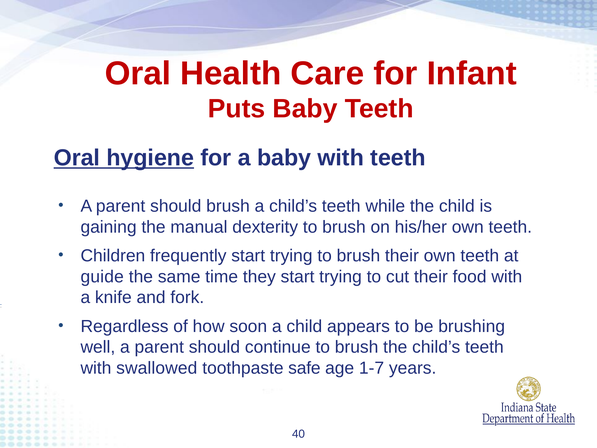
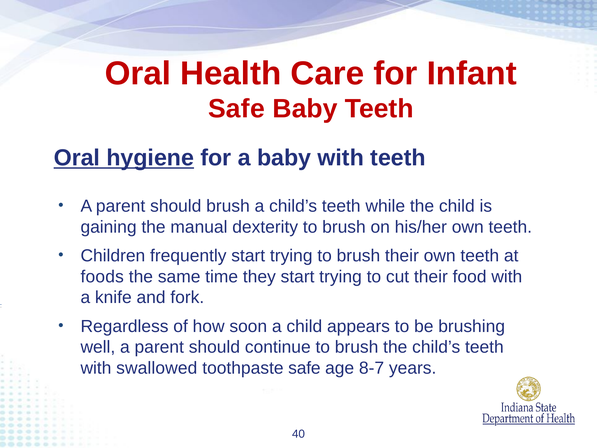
Puts: Puts -> Safe (236, 109)
guide: guide -> foods (102, 276)
1-7: 1-7 -> 8-7 (372, 368)
